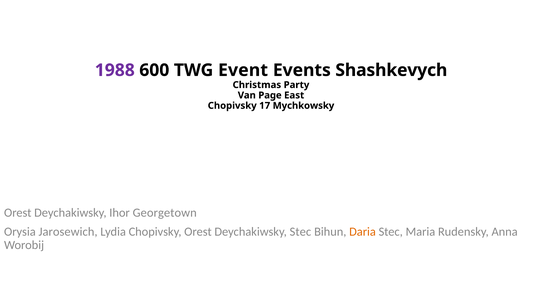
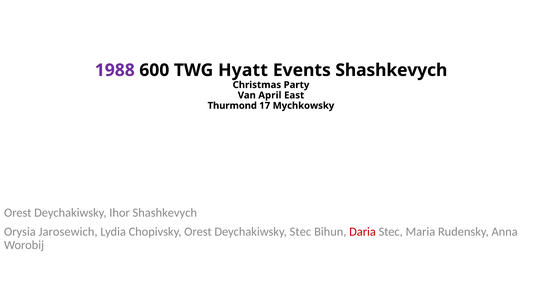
Event: Event -> Hyatt (243, 70)
Page: Page -> April (270, 95)
Chopivsky: Chopivsky -> Thurmond (232, 106)
Ihor Georgetown: Georgetown -> Shashkevych (165, 213)
Daria colour: orange -> red (363, 232)
